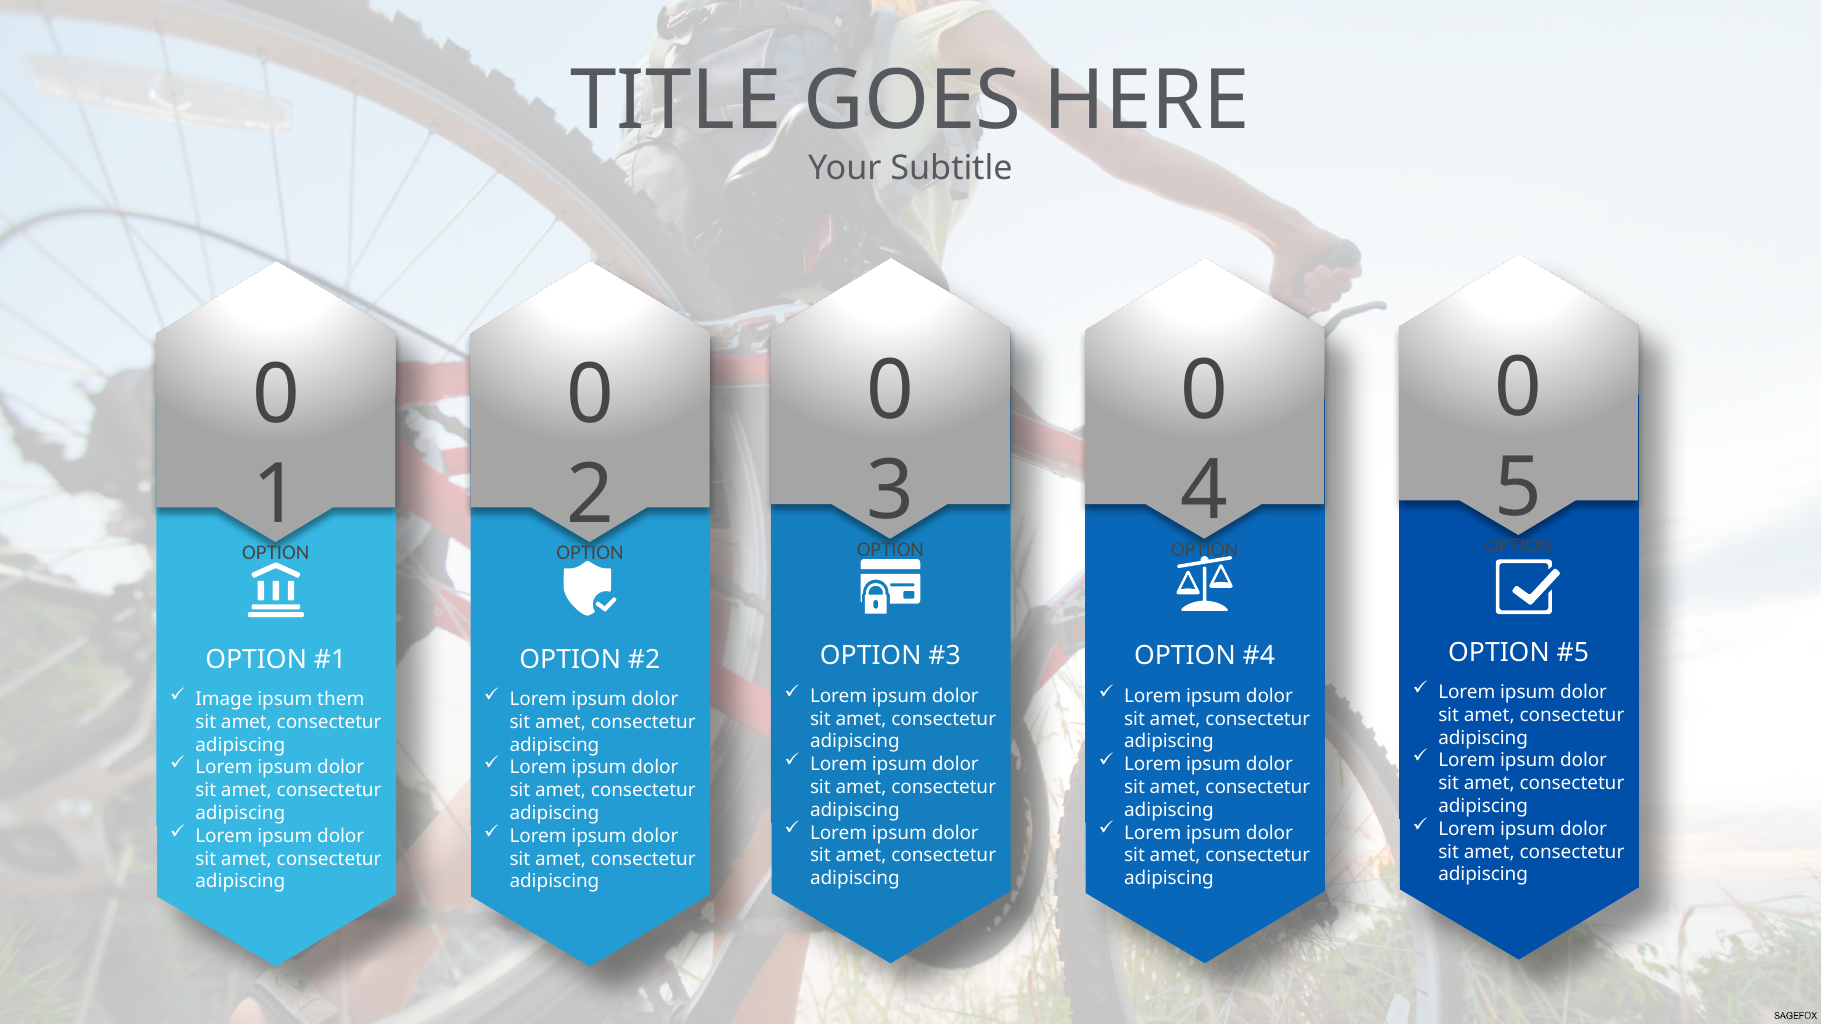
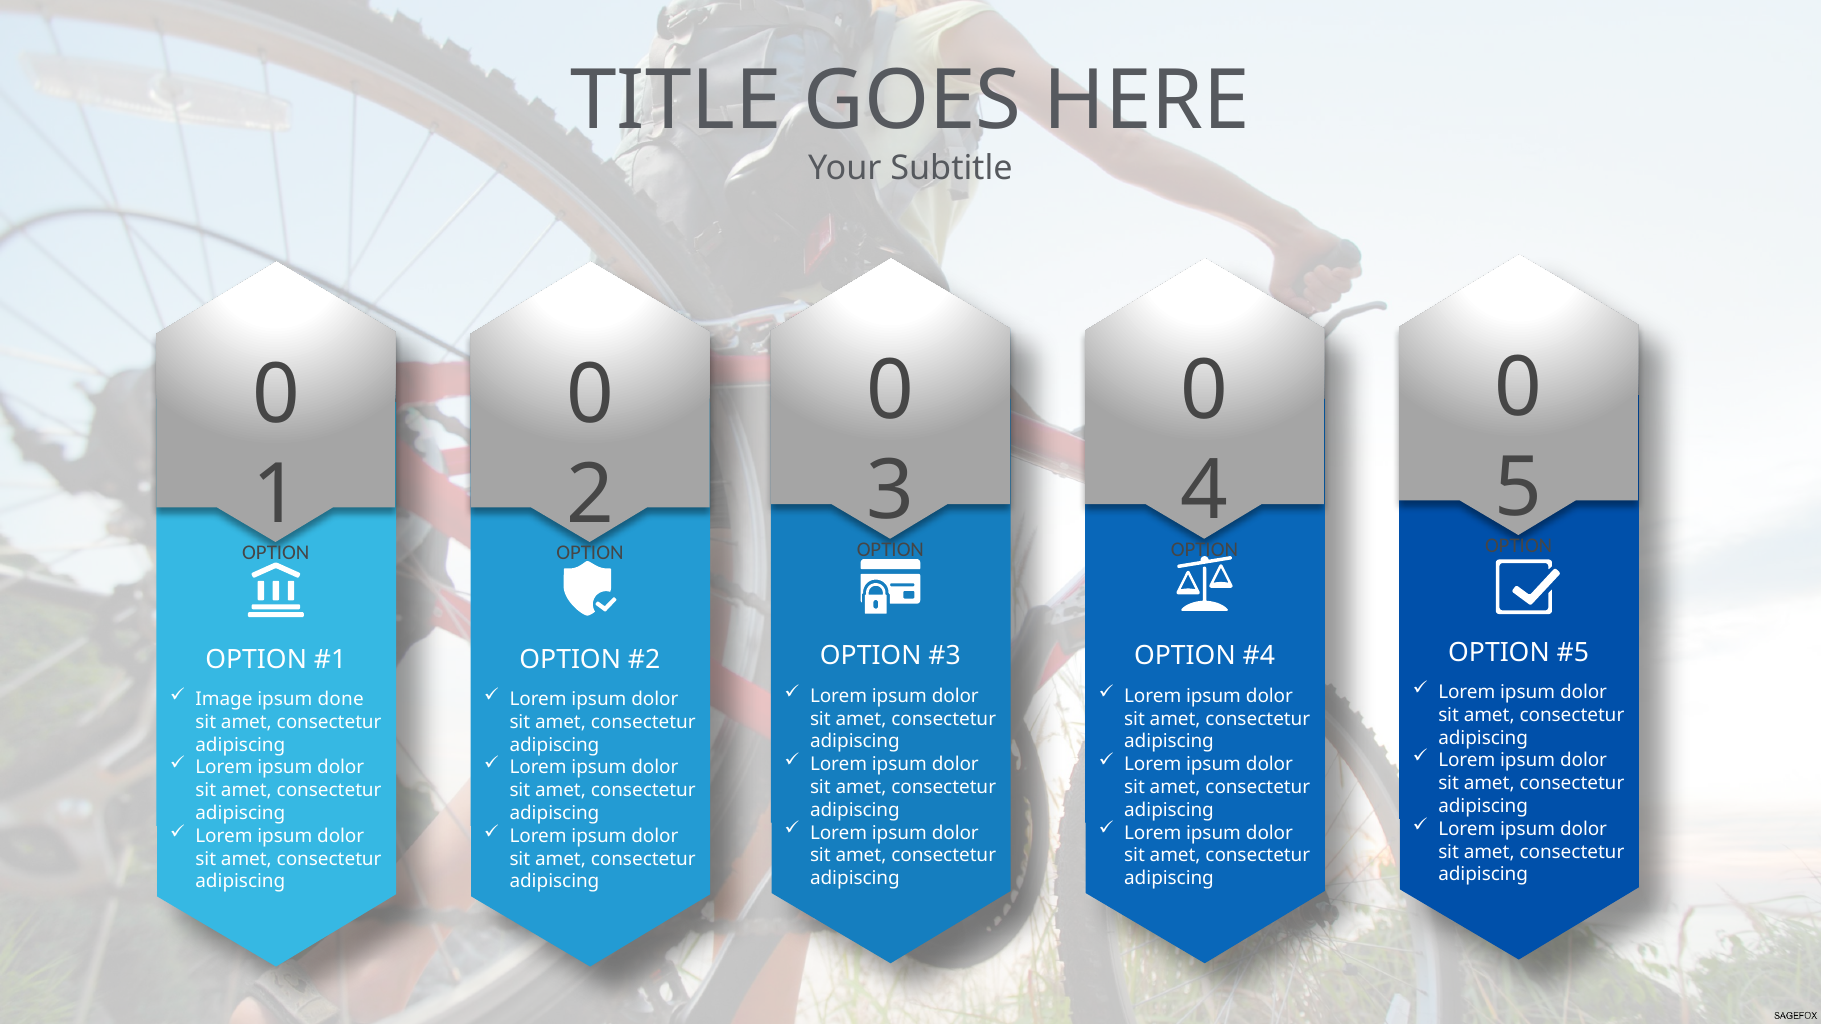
them: them -> done (341, 700)
